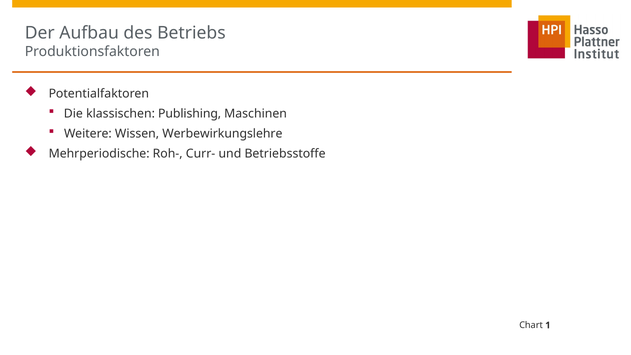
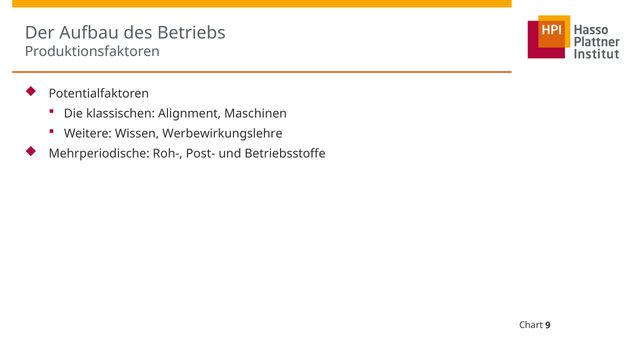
Publishing: Publishing -> Alignment (190, 114)
Curr-: Curr- -> Post- (201, 154)
1: 1 -> 9 (548, 325)
